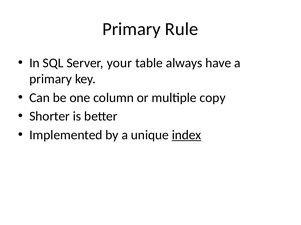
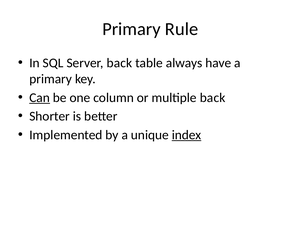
Server your: your -> back (119, 63)
Can underline: none -> present (40, 98)
multiple copy: copy -> back (213, 98)
